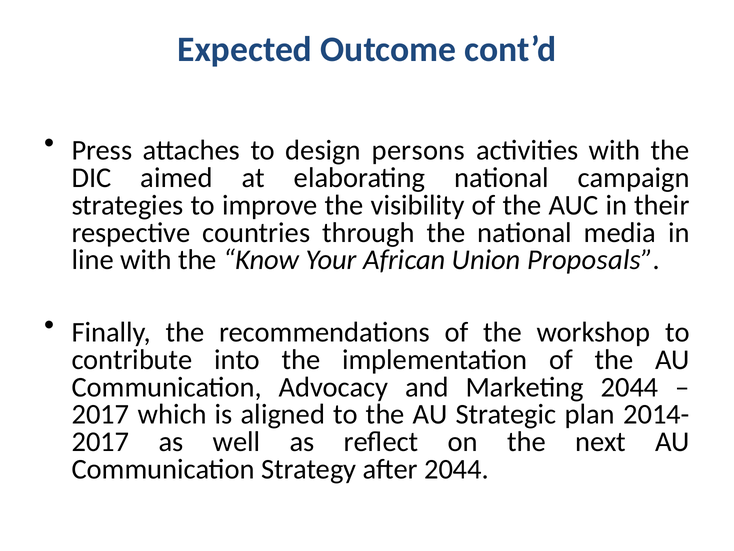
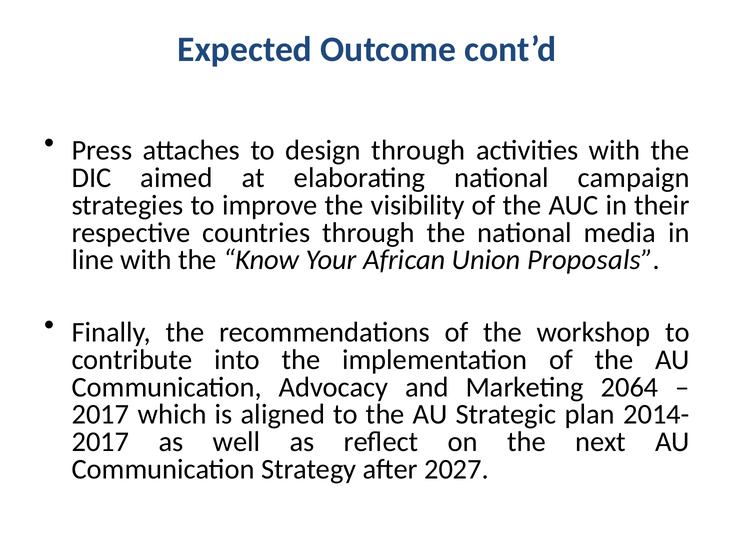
design persons: persons -> through (418, 150)
Marketing 2044: 2044 -> 2064 (630, 387)
after 2044: 2044 -> 2027 (457, 469)
